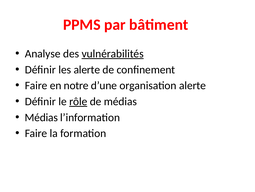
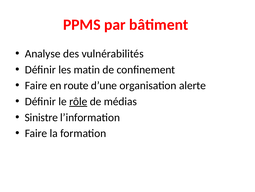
vulnérabilités underline: present -> none (113, 54)
les alerte: alerte -> matin (87, 69)
notre: notre -> route (76, 85)
Médias: Médias -> Sinistre (41, 117)
